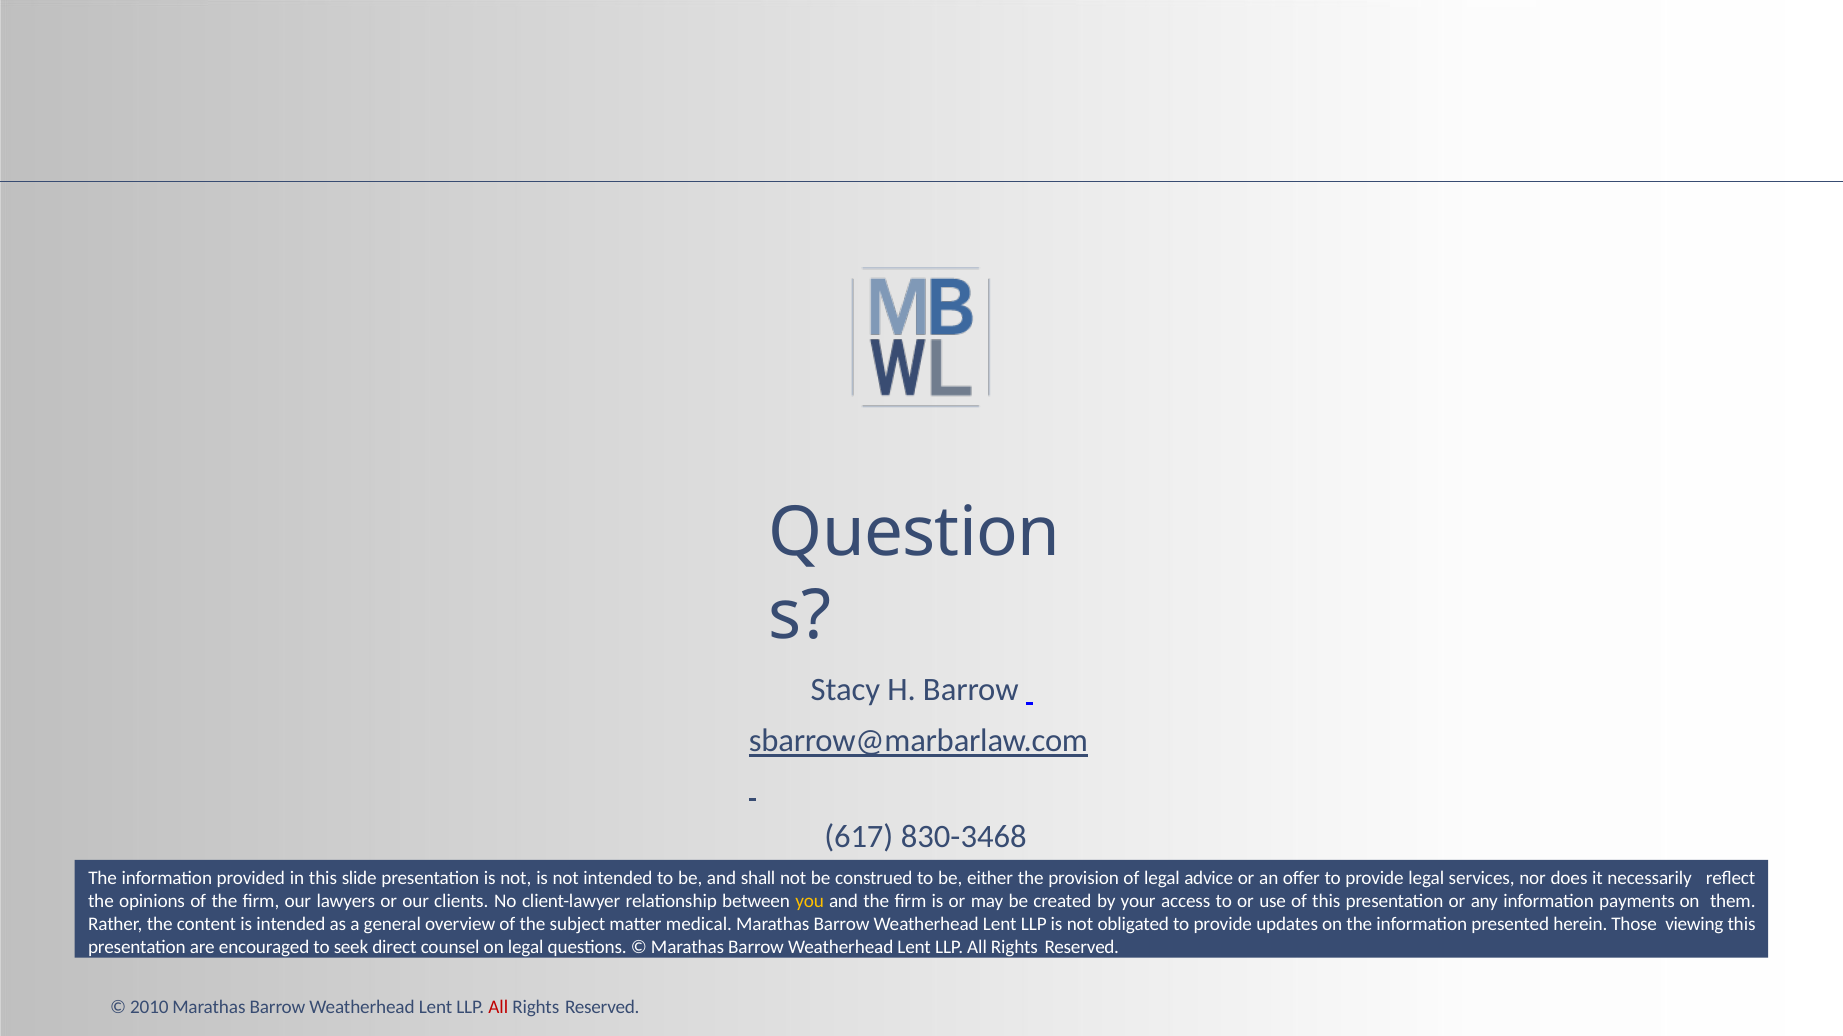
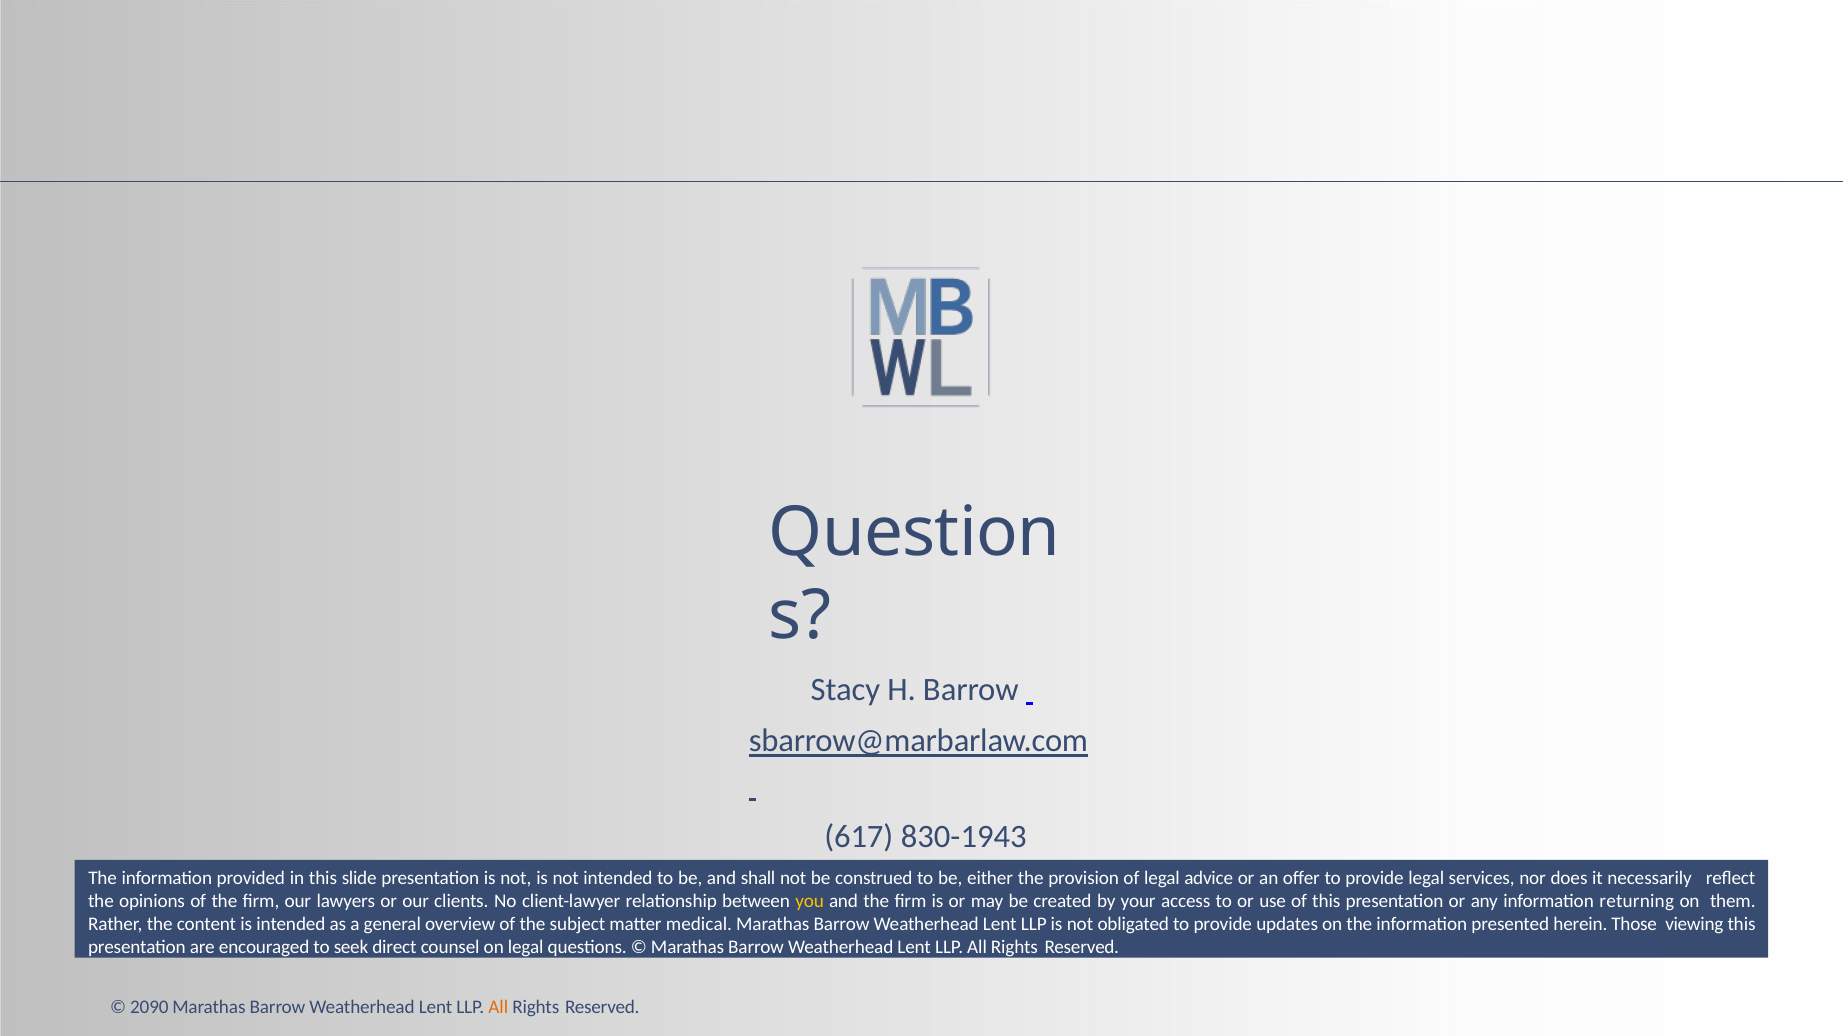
830-3468: 830-3468 -> 830-1943 (964, 837)
payments: payments -> returning (1637, 902)
2010: 2010 -> 2090 (149, 1007)
All colour: red -> orange (498, 1007)
